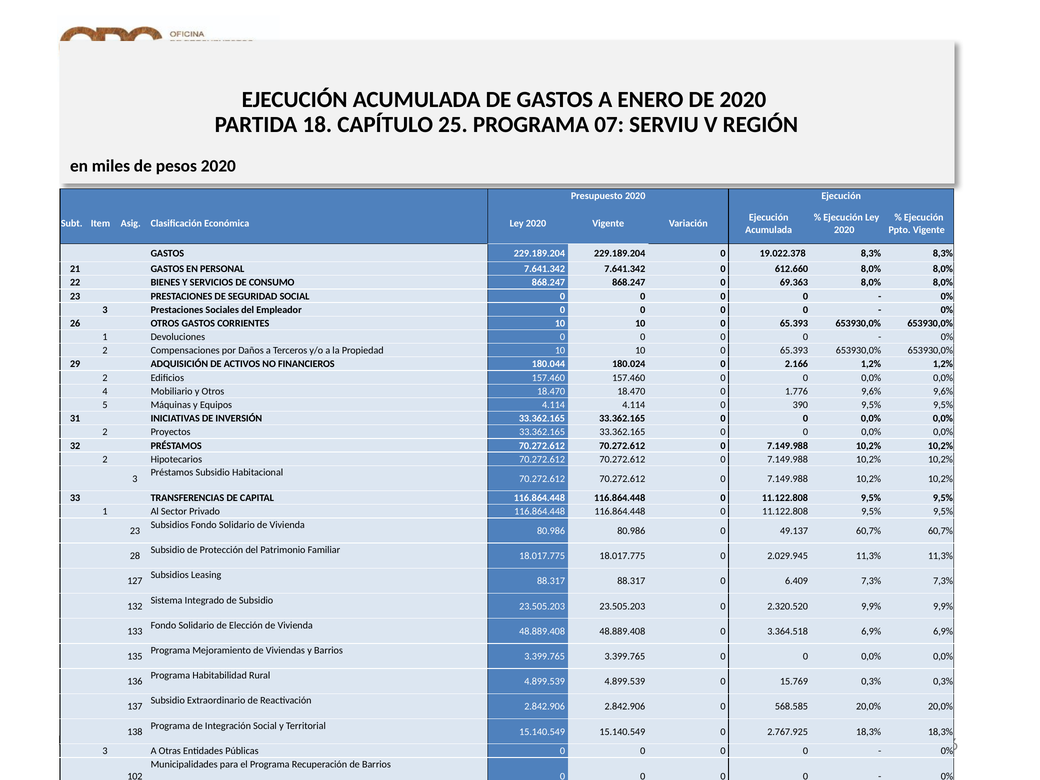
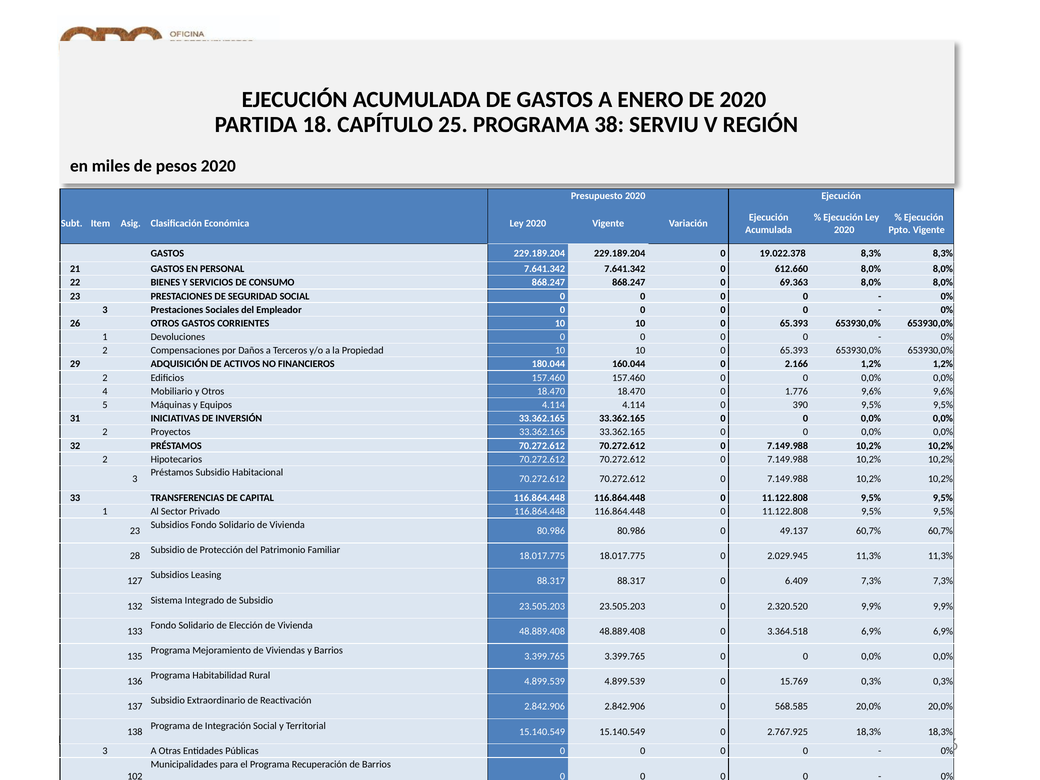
07: 07 -> 38 (609, 125)
180.024: 180.024 -> 160.044 (629, 364)
